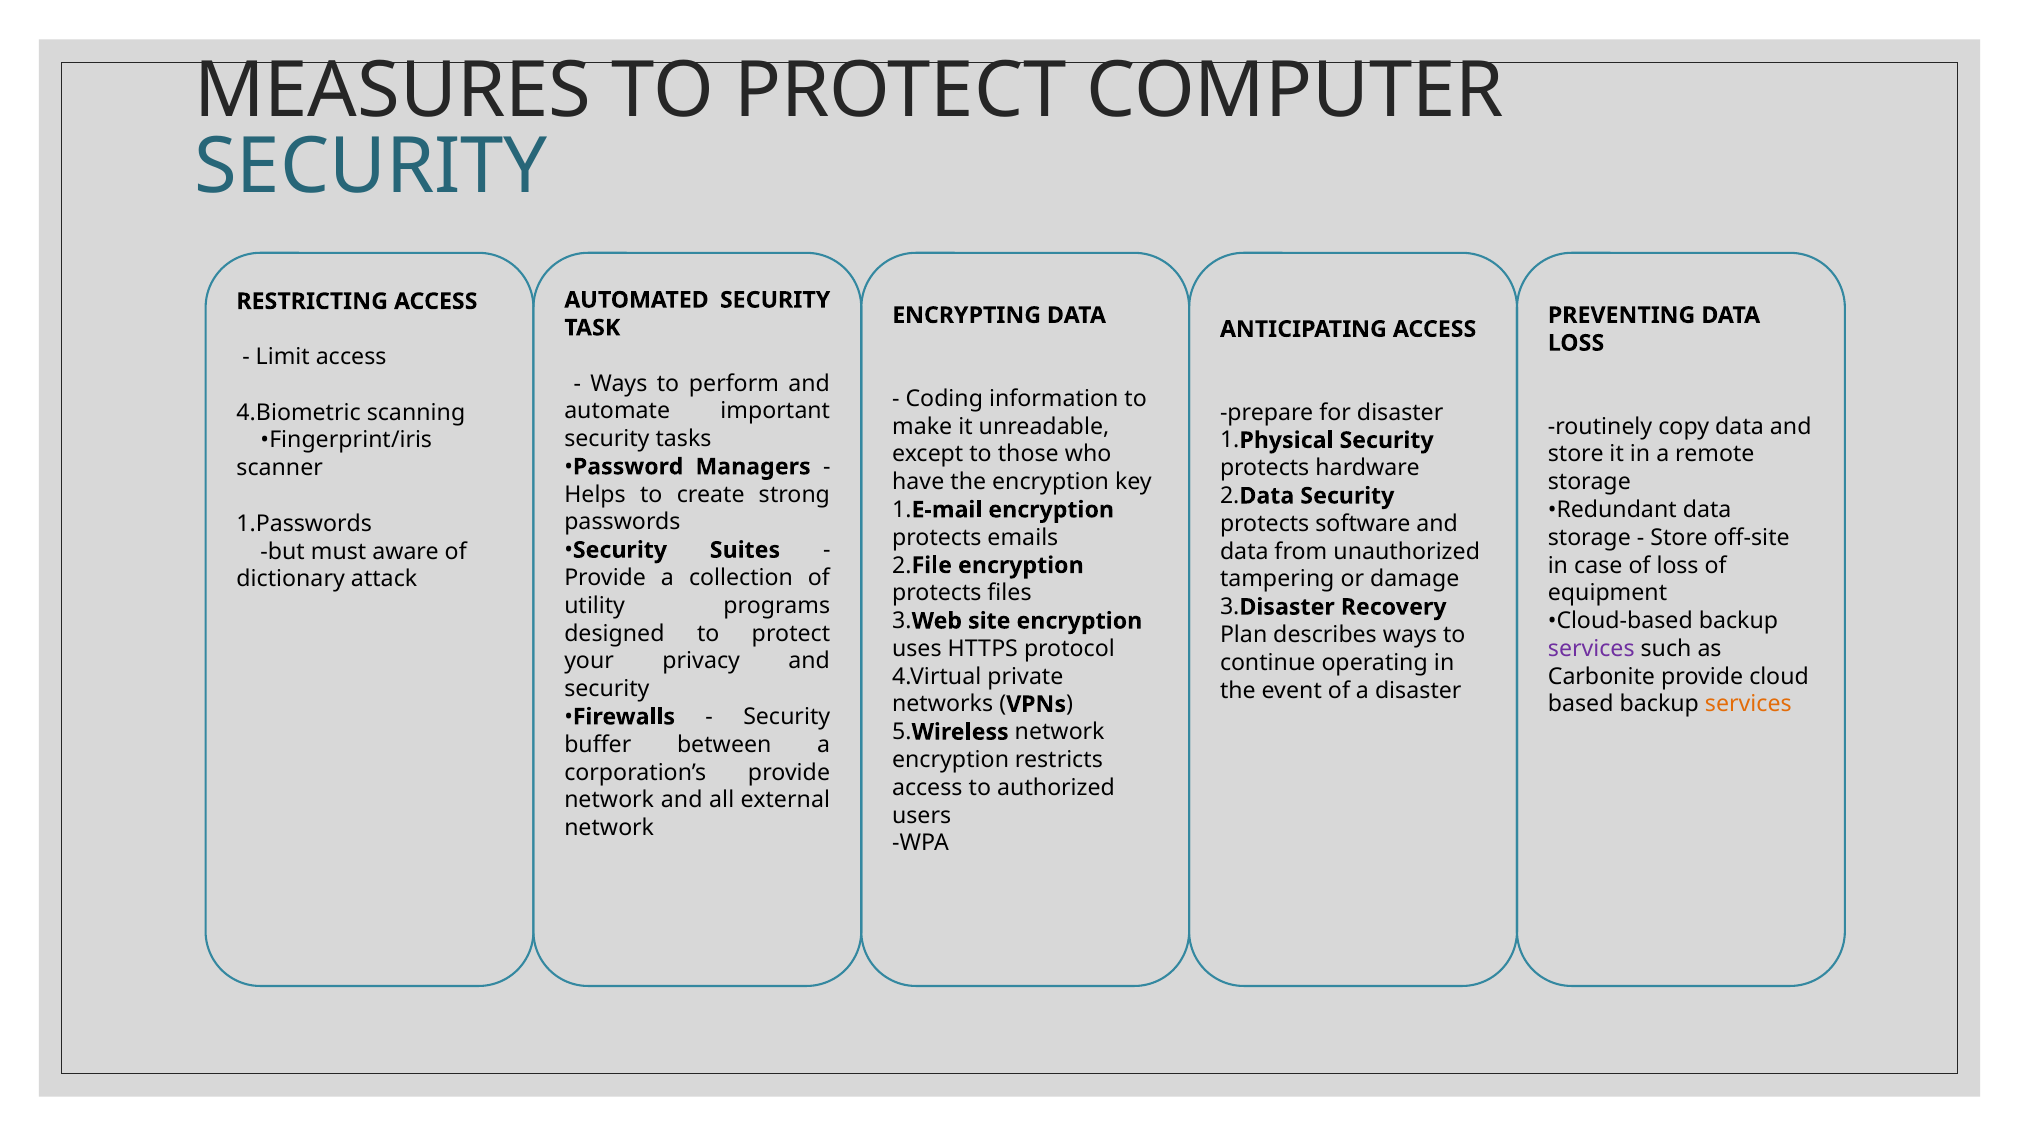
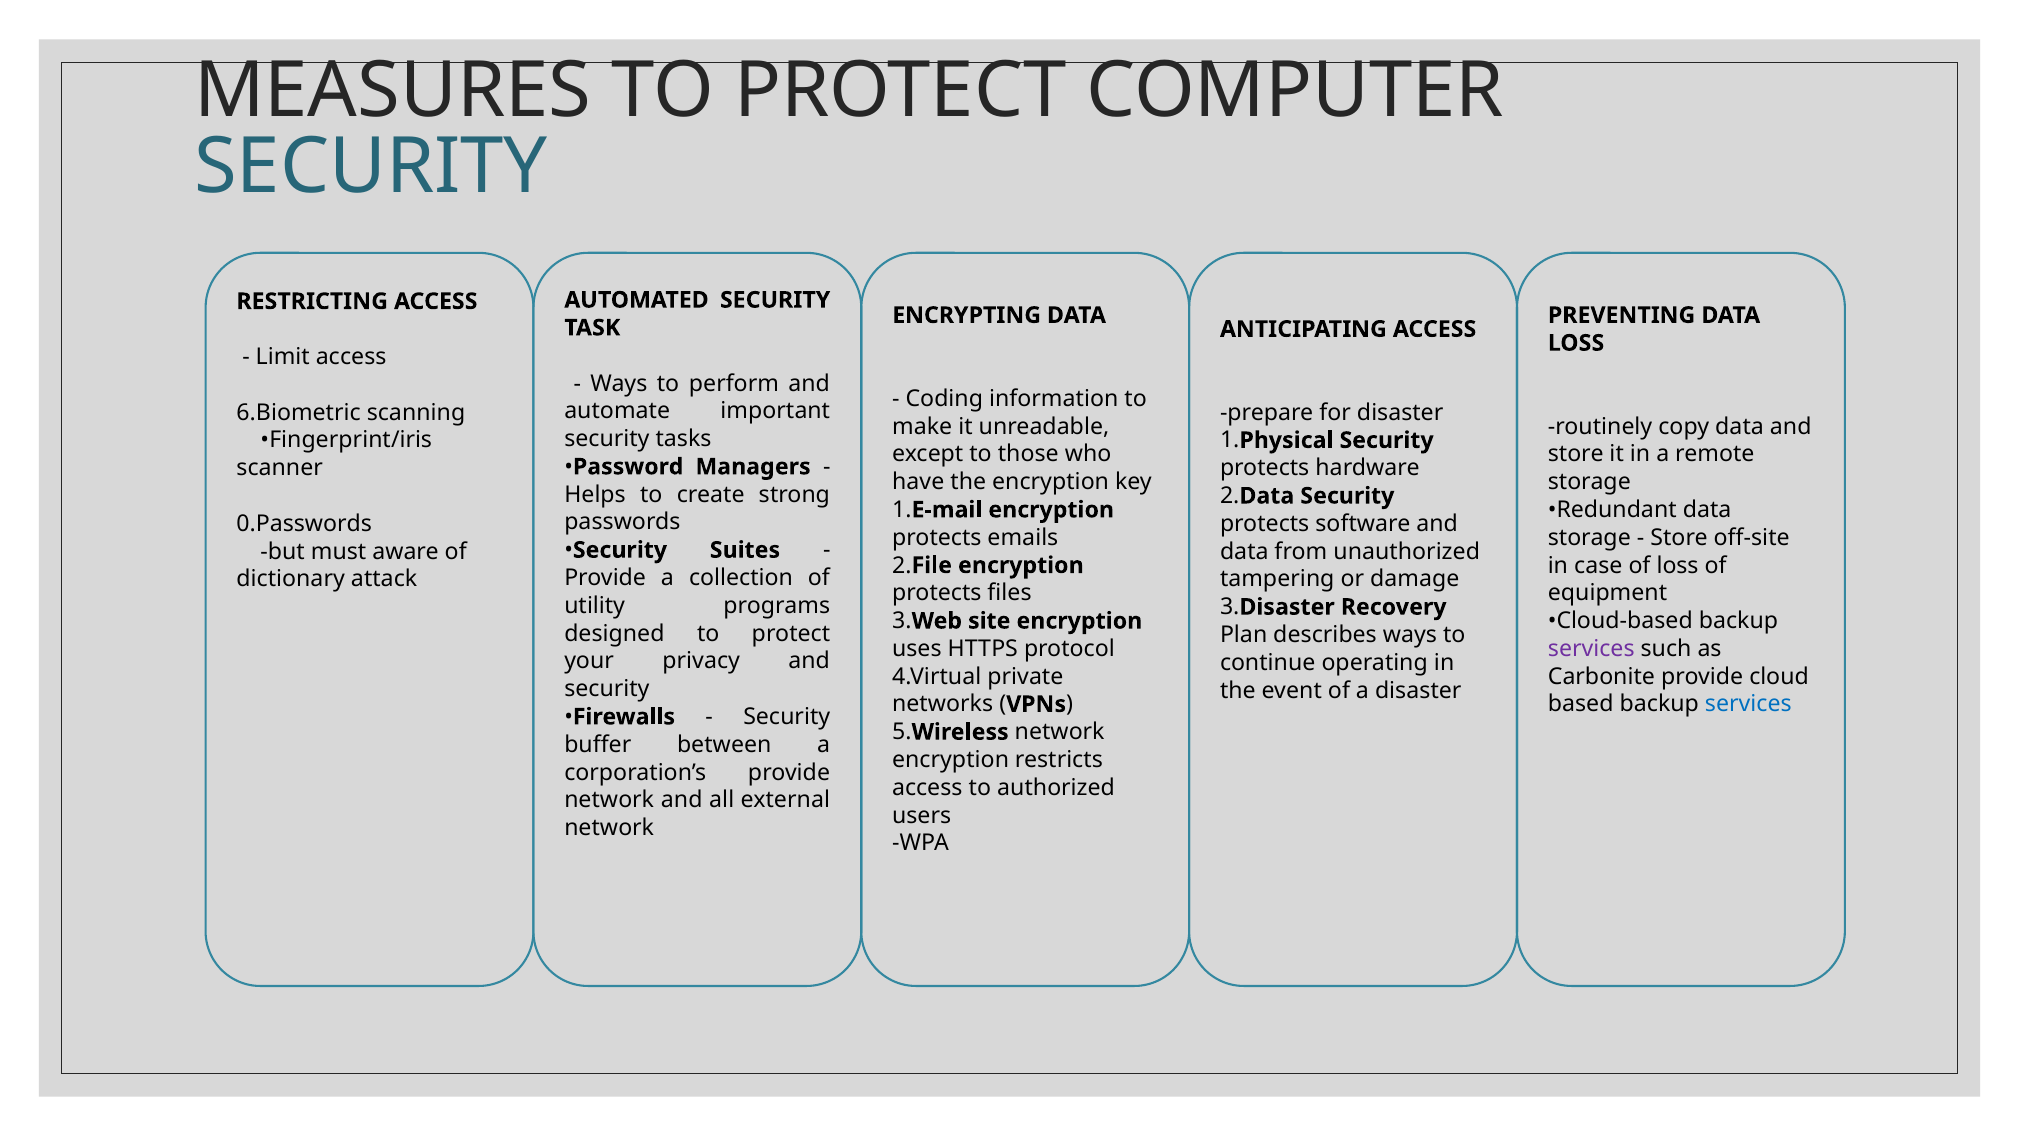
4.Biometric: 4.Biometric -> 6.Biometric (299, 412)
1.Passwords: 1.Passwords -> 0.Passwords (304, 524)
services colour: orange -> blue (1748, 704)
